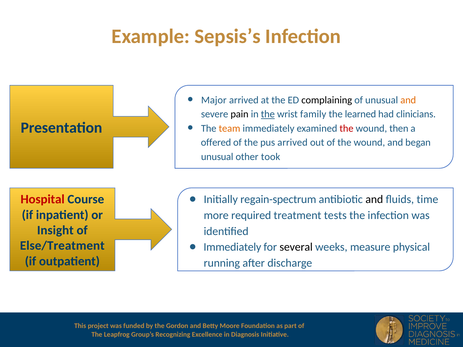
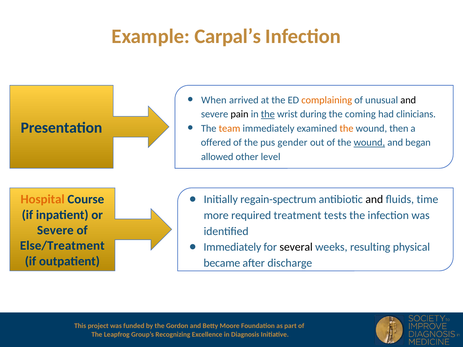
Sepsis’s: Sepsis’s -> Carpal’s (228, 37)
Major: Major -> When (214, 100)
complaining colour: black -> orange (327, 100)
and colour: orange -> black (408, 100)
family: family -> during (313, 114)
learned: learned -> coming (360, 114)
the colour: red -> orange (347, 128)
pus arrived: arrived -> gender (293, 143)
wound underline: none -> present (369, 143)
unusual: unusual -> allowed (217, 157)
took: took -> level (271, 157)
Hospital colour: red -> orange (43, 200)
Insight: Insight -> Severe (55, 230)
measure: measure -> resulting (370, 247)
running: running -> became (222, 263)
